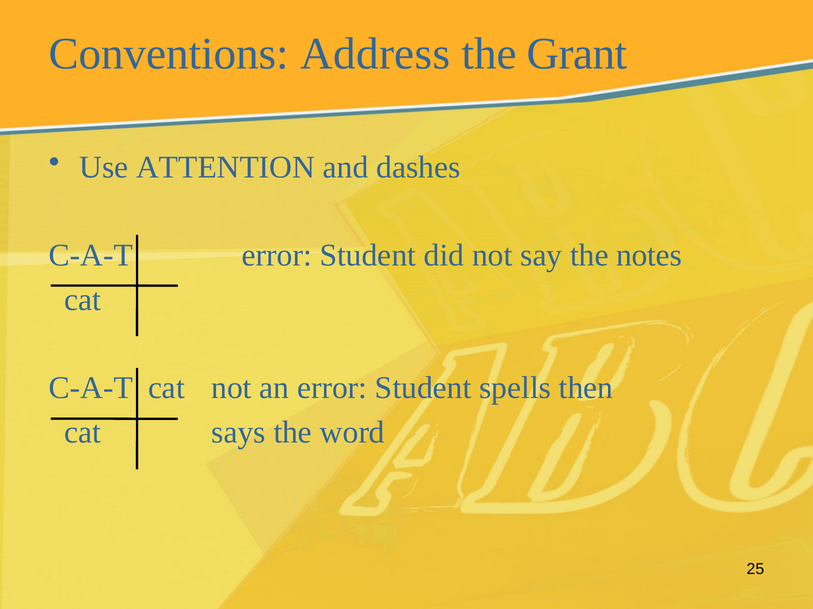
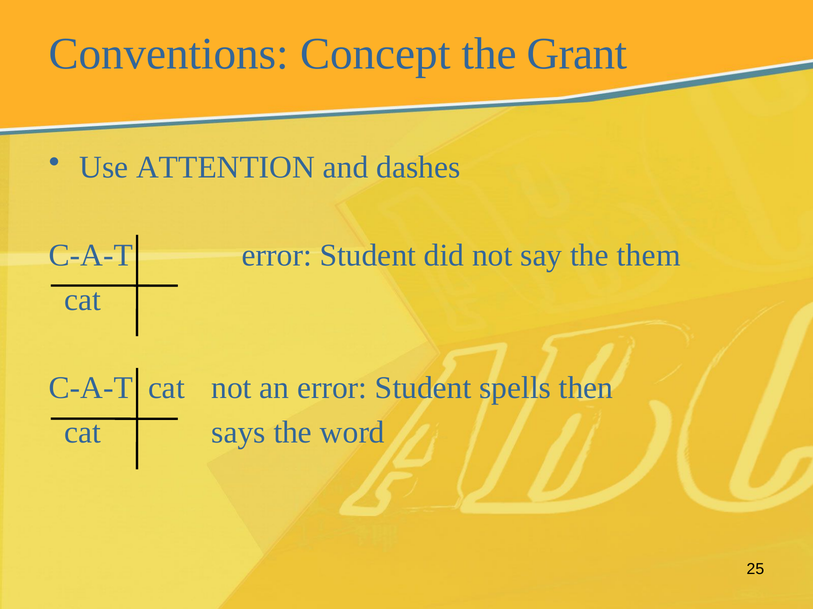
Address: Address -> Concept (375, 54)
notes: notes -> them (649, 256)
